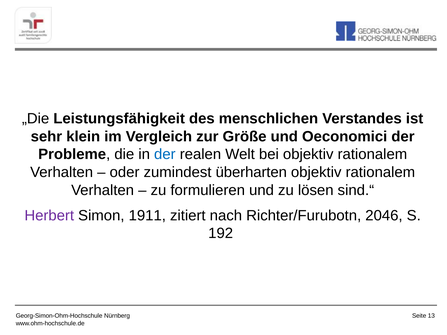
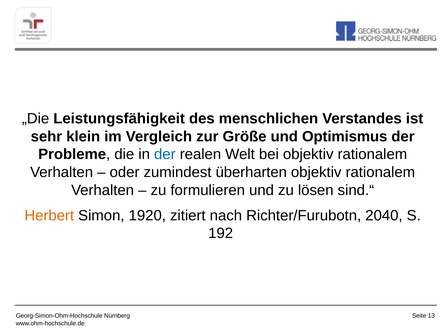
Oeconomici: Oeconomici -> Optimismus (345, 137)
Herbert colour: purple -> orange (49, 216)
1911: 1911 -> 1920 (147, 216)
2046: 2046 -> 2040 (384, 216)
